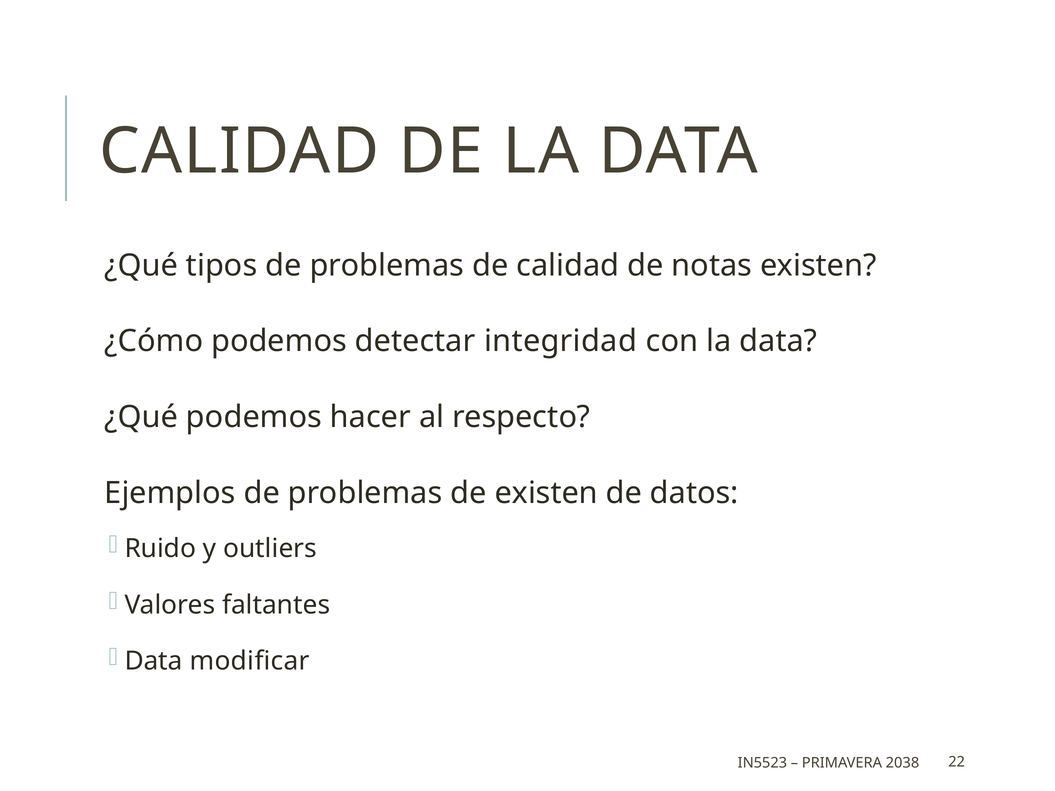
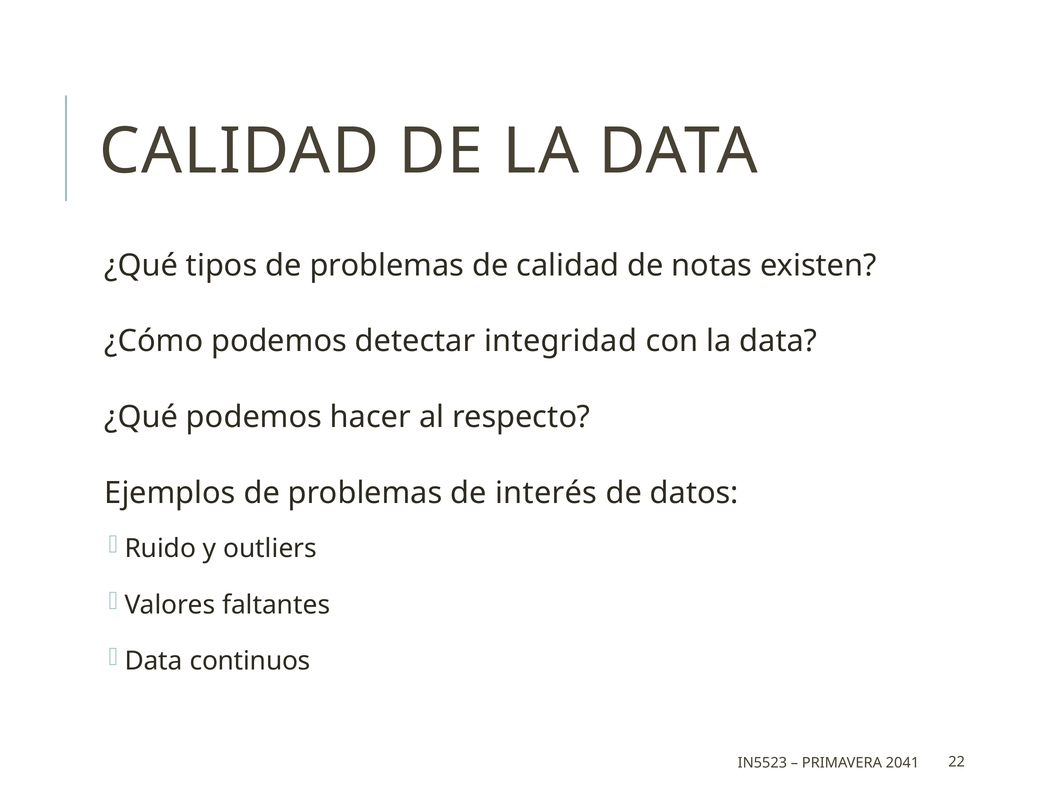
de existen: existen -> interés (546, 493)
modificar: modificar -> continuos (250, 661)
2038: 2038 -> 2041 (903, 763)
